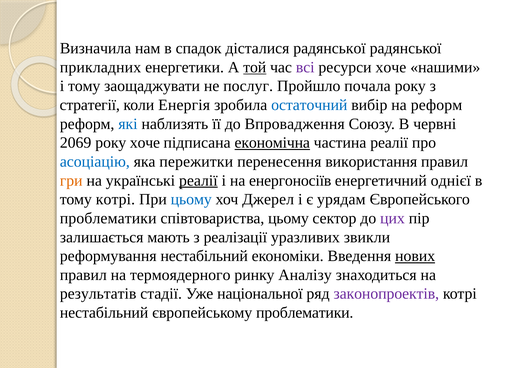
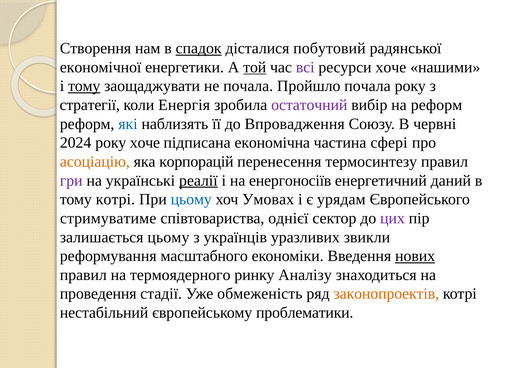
Визначила: Визначила -> Створення (95, 48)
спадок underline: none -> present (199, 48)
дісталися радянської: радянської -> побутовий (329, 48)
прикладних: прикладних -> економічної (101, 67)
тому underline: none -> present (84, 86)
не послуг: послуг -> почала (248, 86)
остаточний colour: blue -> purple (309, 105)
2069: 2069 -> 2024 (76, 143)
економічна underline: present -> none (272, 143)
частина реалії: реалії -> сфері (389, 143)
асоціацію colour: blue -> orange (95, 162)
пережитки: пережитки -> корпорацій (196, 162)
використання: використання -> термосинтезу (371, 162)
гри colour: orange -> purple (71, 180)
однієї: однієї -> даний (451, 180)
Джерел: Джерел -> Умовах (268, 199)
проблематики: проблематики -> стримуватиме (108, 218)
співтовариства цьому: цьому -> однієї (288, 218)
залишається мають: мають -> цьому (168, 237)
реалізації: реалізації -> українців (235, 237)
реформування нестабільний: нестабільний -> масштабного (204, 256)
результатів: результатів -> проведення (98, 294)
національної: національної -> обмеженість (260, 294)
законопроектів colour: purple -> orange (386, 294)
